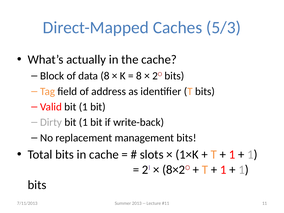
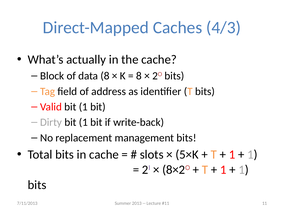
5/3: 5/3 -> 4/3 (224, 27)
1×K: 1×K -> 5×K (187, 155)
